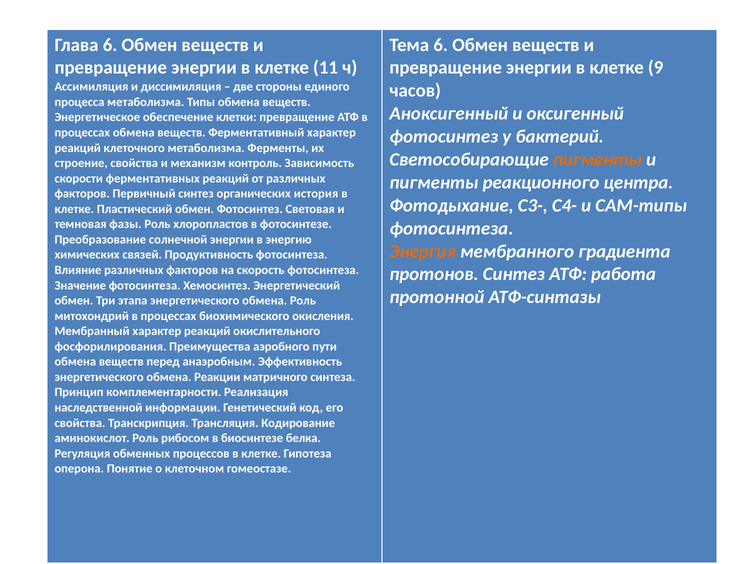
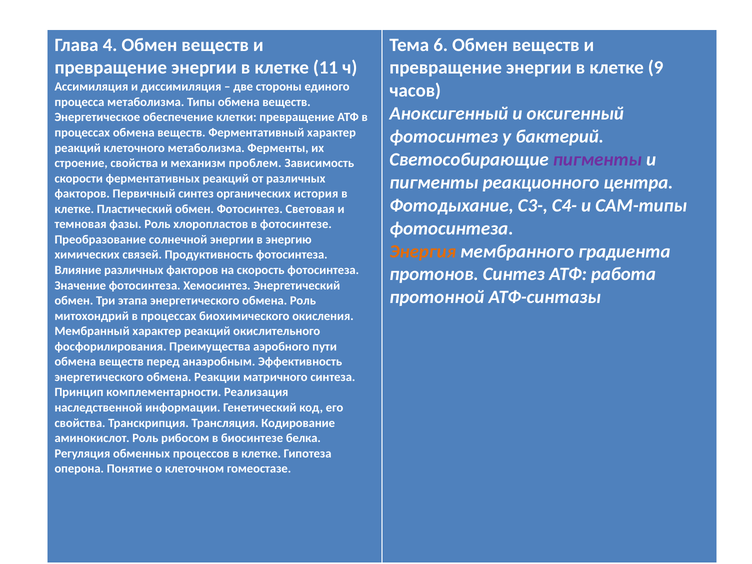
Глава 6: 6 -> 4 (110, 45)
пигменты colour: orange -> purple (597, 160)
контроль: контроль -> проблем (255, 163)
